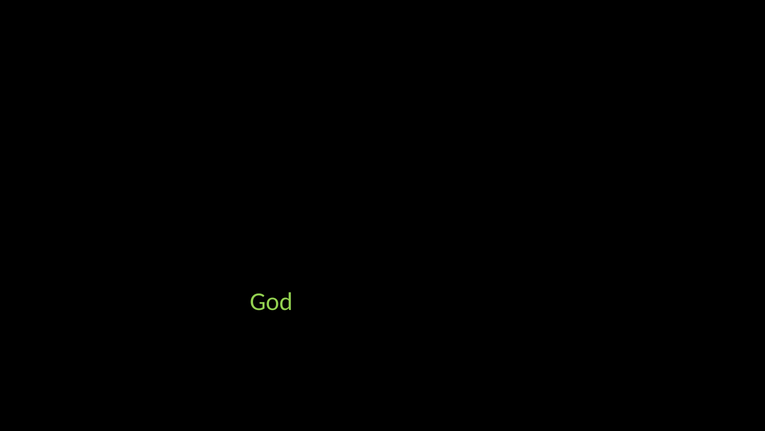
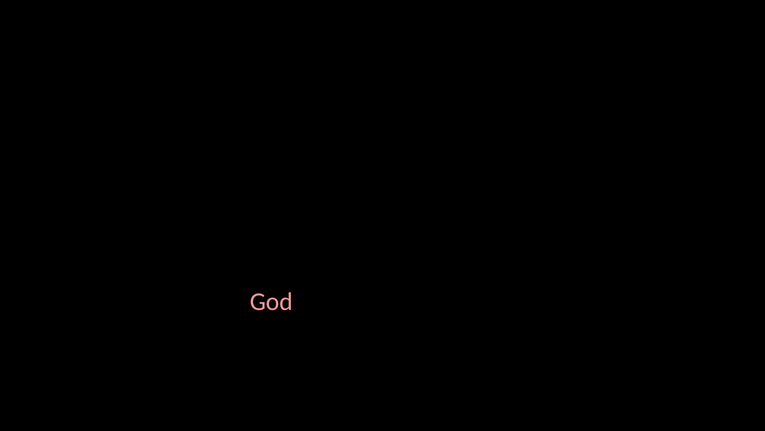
God colour: light green -> pink (271, 301)
